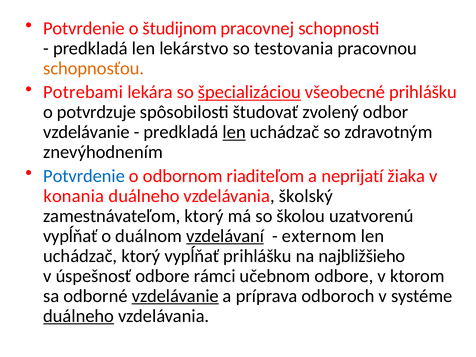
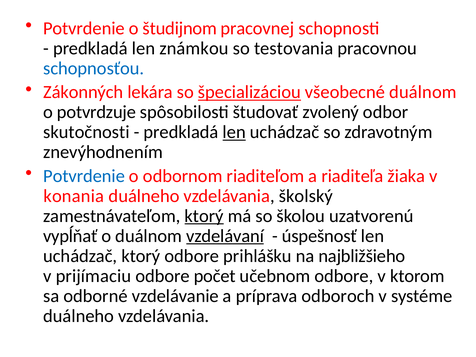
lekárstvo: lekárstvo -> známkou (194, 48)
schopnosťou colour: orange -> blue (94, 68)
Potrebami: Potrebami -> Zákonných (83, 92)
všeobecné prihlášku: prihlášku -> duálnom (423, 92)
vzdelávanie: vzdelávanie -> skutočnosti (86, 132)
neprijatí: neprijatí -> riaditeľa (352, 176)
ktorý underline: none -> present (204, 216)
externom: externom -> úspešnosť (319, 236)
ktorý vypĺňať: vypĺňať -> odbore (192, 256)
úspešnosť: úspešnosť -> prijímaciu (93, 276)
rámci: rámci -> počet (215, 276)
vzdelávanie underline: present -> none (175, 296)
duálneho underline: present -> none (79, 316)
